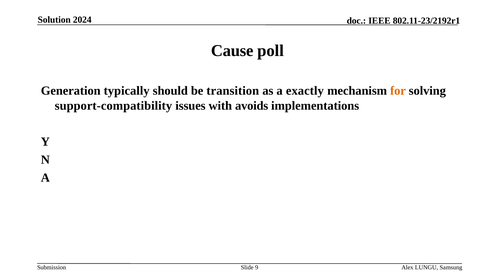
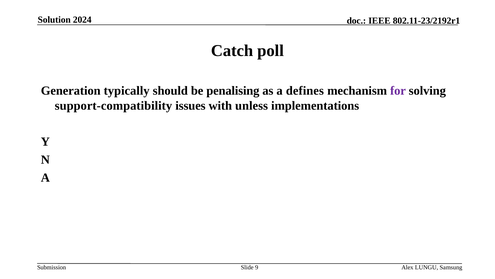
Cause: Cause -> Catch (232, 51)
transition: transition -> penalising (233, 91)
exactly: exactly -> defines (305, 91)
for colour: orange -> purple (398, 91)
avoids: avoids -> unless (252, 105)
